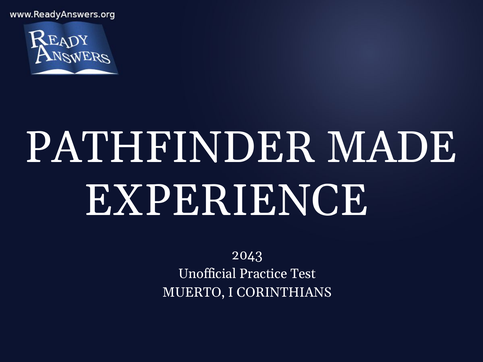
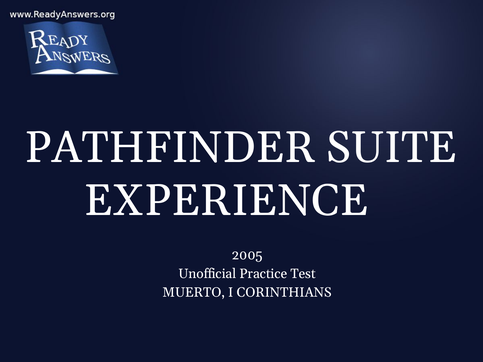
MADE: MADE -> SUITE (392, 148)
2043: 2043 -> 2005 (247, 255)
